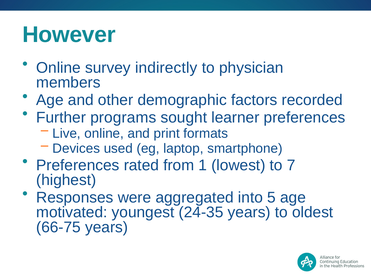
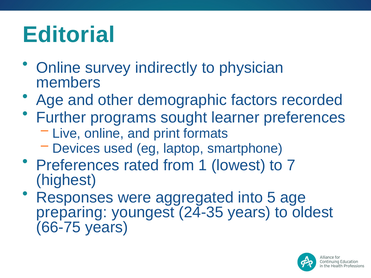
However: However -> Editorial (69, 35)
motivated: motivated -> preparing (72, 213)
